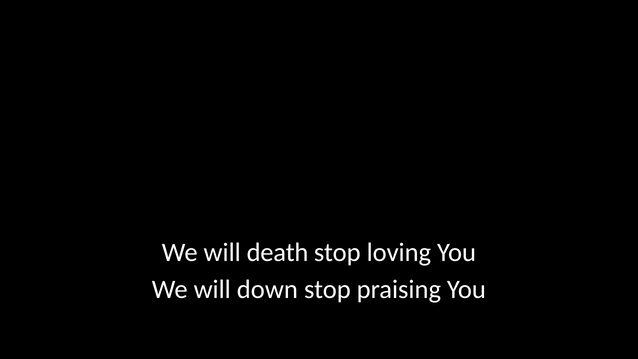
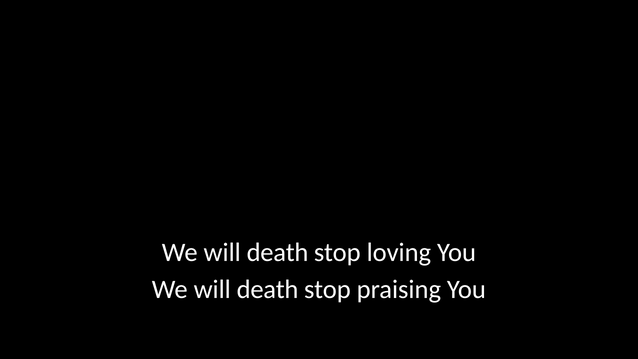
down: down -> death (268, 290)
